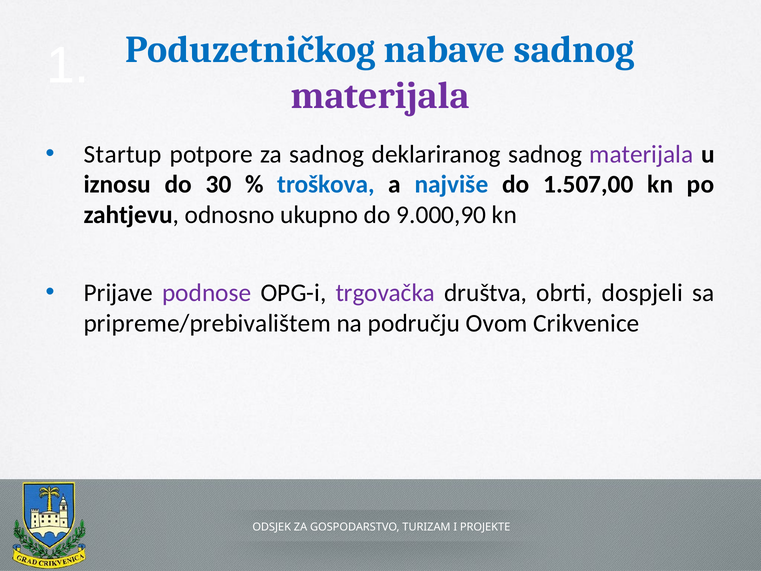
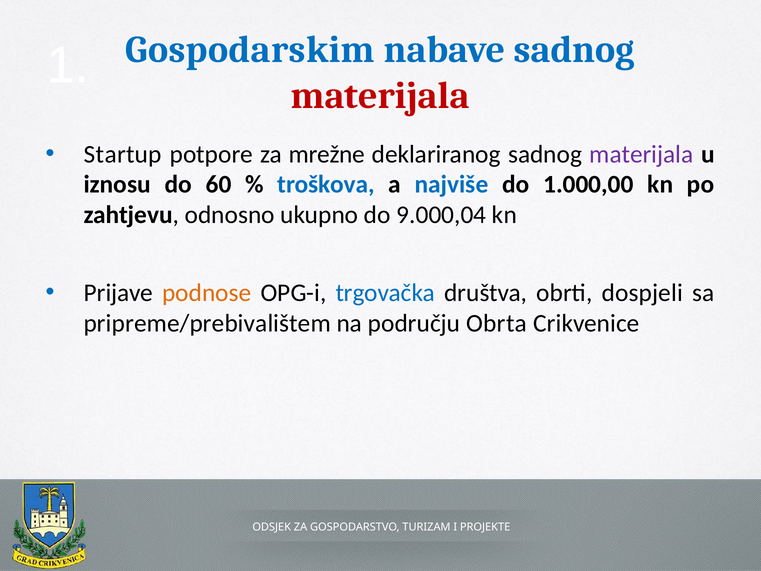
Poduzetničkog: Poduzetničkog -> Gospodarskim (250, 50)
materijala colour: purple -> red (380, 96)
za sadnog: sadnog -> mrežne (327, 154)
30: 30 -> 60 (219, 185)
1.507,00: 1.507,00 -> 1.000,00 (588, 185)
9.000,90: 9.000,90 -> 9.000,04 (441, 215)
podnose colour: purple -> orange (207, 293)
trgovačka colour: purple -> blue (385, 293)
Ovom: Ovom -> Obrta (497, 323)
